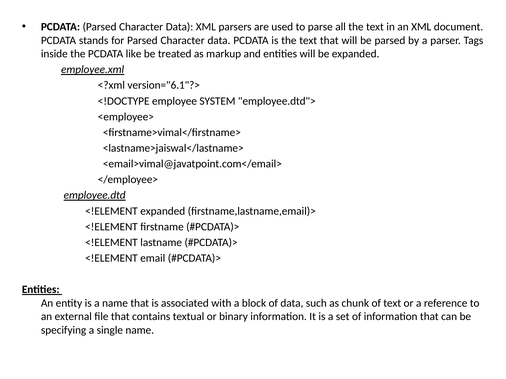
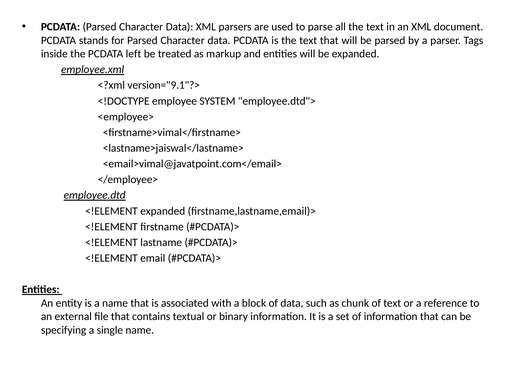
like: like -> left (134, 54)
version="6.1"?>: version="6.1"?> -> version="9.1"?> (164, 85)
